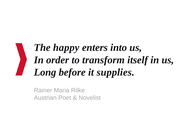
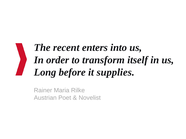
happy: happy -> recent (66, 48)
